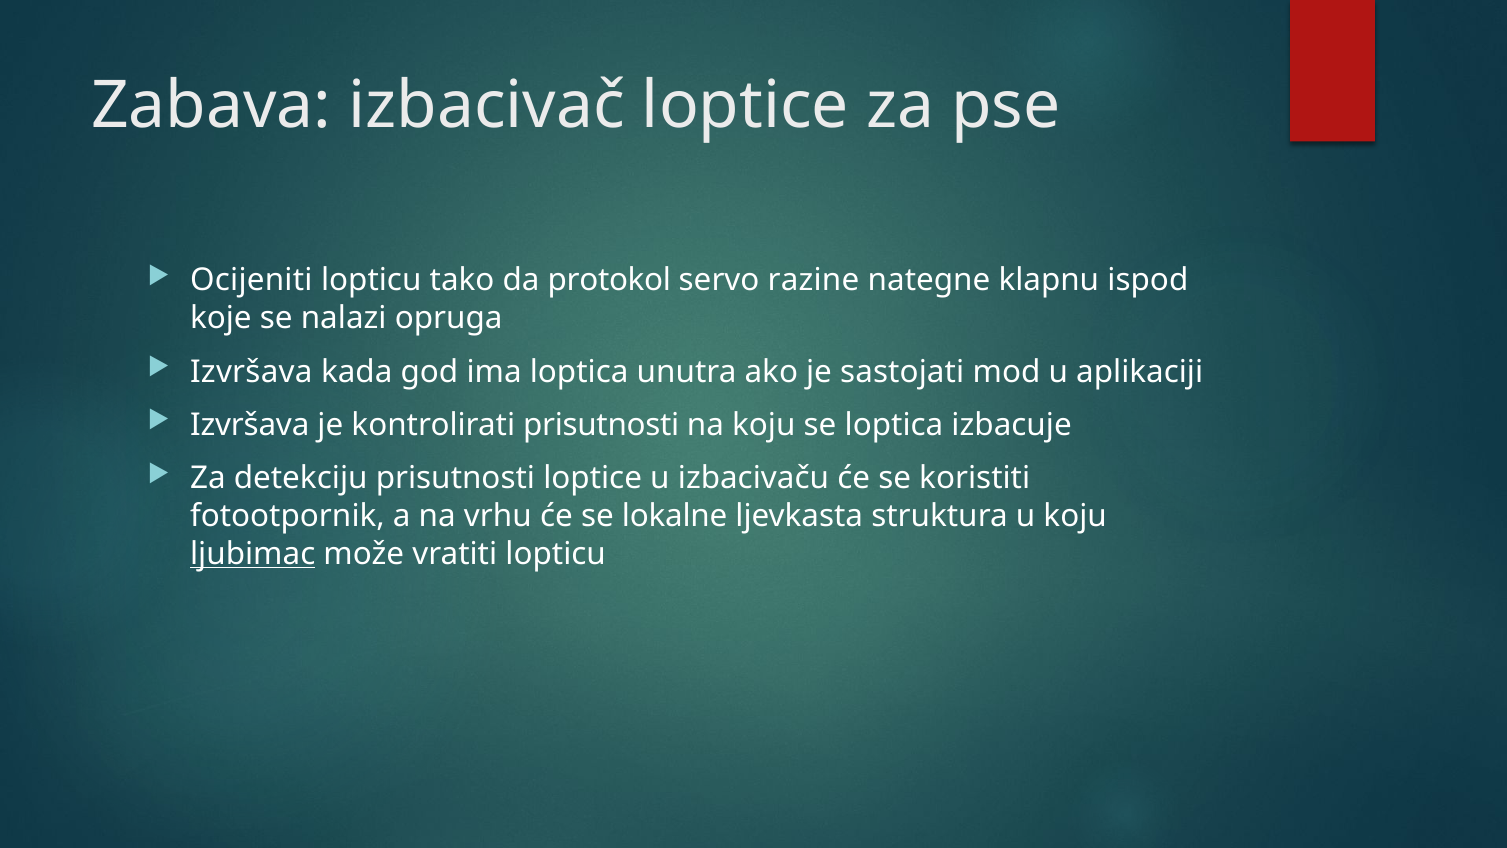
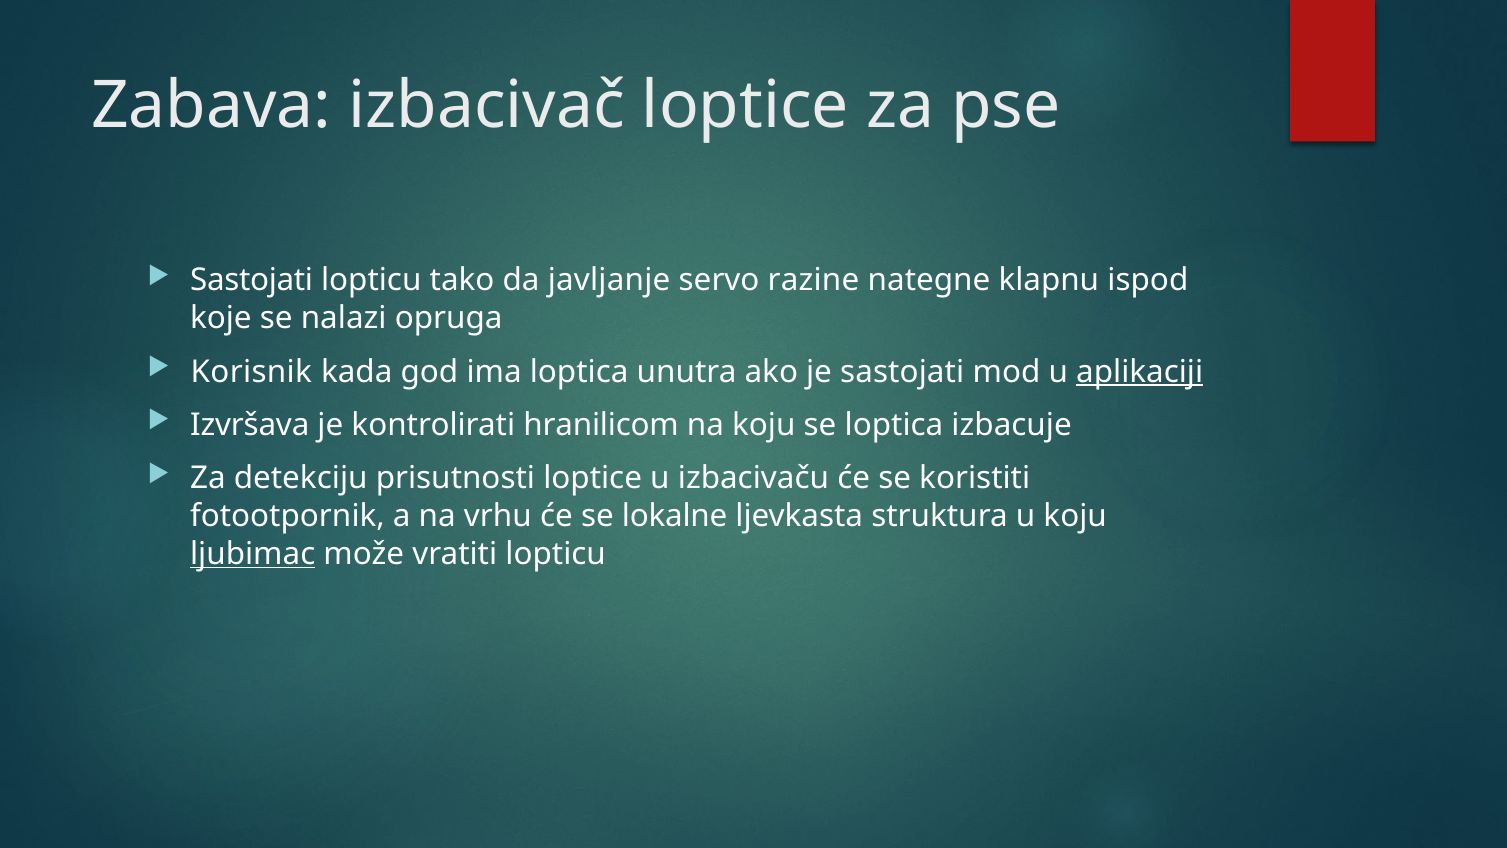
Ocijeniti: Ocijeniti -> Sastojati (252, 280)
protokol: protokol -> javljanje (609, 280)
Izvršava: Izvršava -> Korisnik (251, 372)
aplikaciji underline: none -> present (1140, 372)
kontrolirati prisutnosti: prisutnosti -> hranilicom (601, 425)
